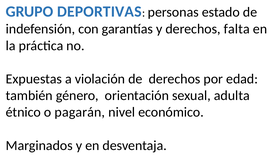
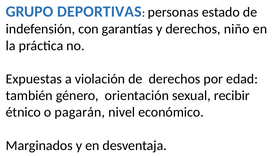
falta: falta -> niño (237, 29)
adulta: adulta -> recibir (232, 96)
